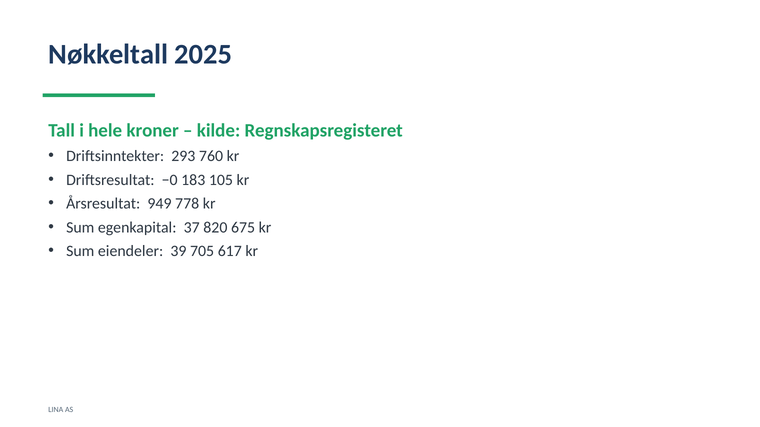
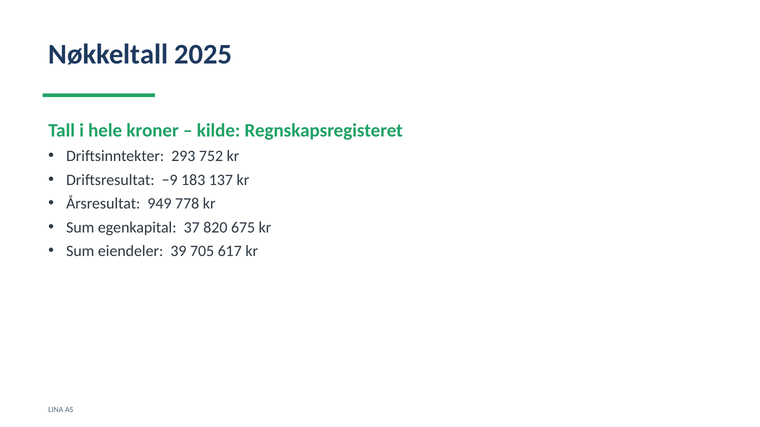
760: 760 -> 752 (211, 156)
−0: −0 -> −9 (170, 180)
105: 105 -> 137 (221, 180)
